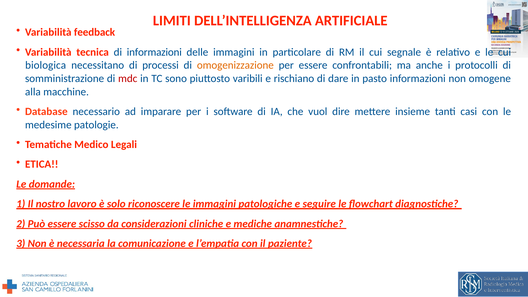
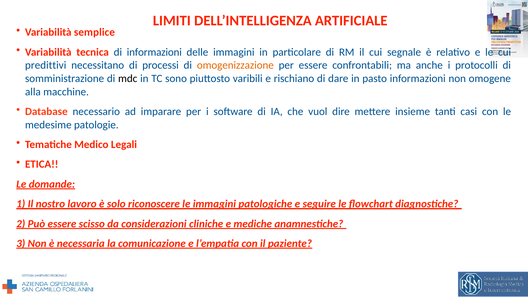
feedback: feedback -> semplice (94, 32)
biologica: biologica -> predittivi (46, 65)
mdc colour: red -> black (128, 79)
